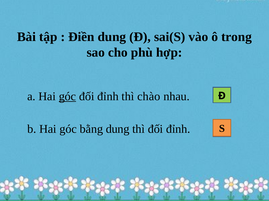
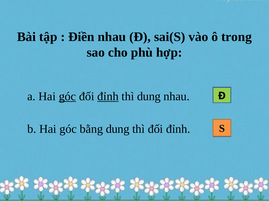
Điền dung: dung -> nhau (112, 37)
đỉnh underline: none -> present (108, 97)
thì chào: chào -> dung (149, 97)
